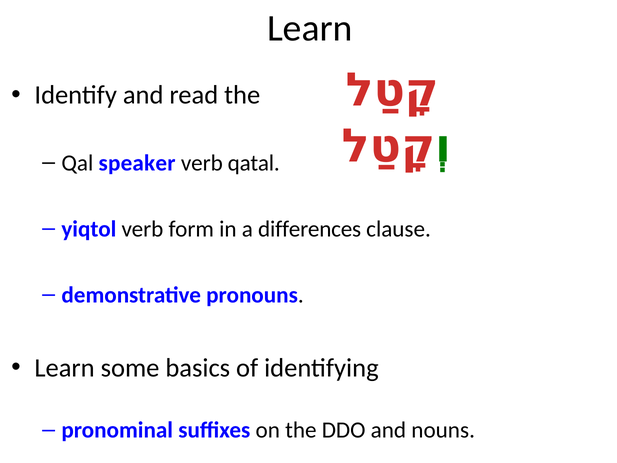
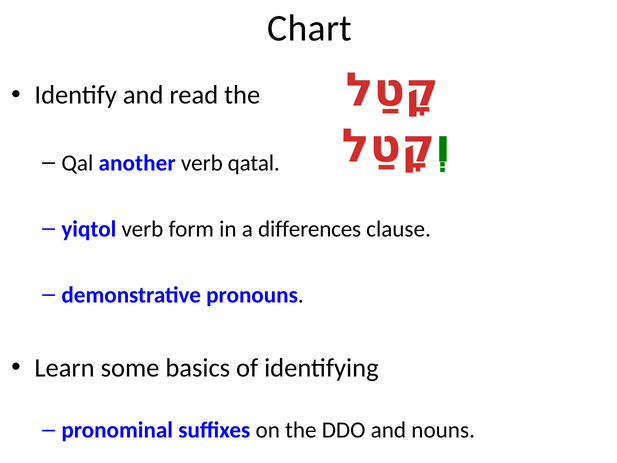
Learn: Learn -> Chart (310, 28)
speaker: speaker -> another (137, 163)
